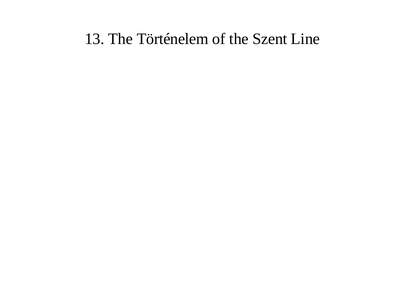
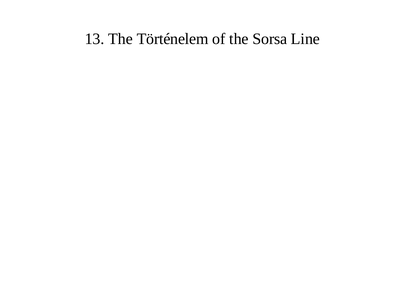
Szent: Szent -> Sorsa (270, 39)
